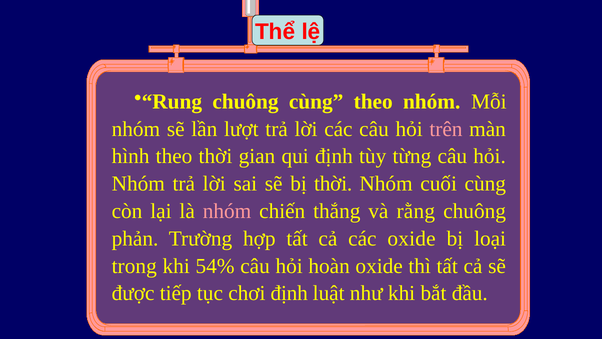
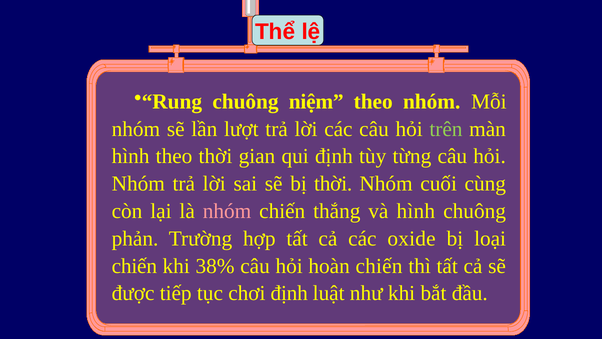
chuông cùng: cùng -> niệm (316, 102)
trên colour: pink -> light green (446, 129)
và rằng: rằng -> hình (416, 211)
trong: trong -> chiến (134, 266)
54%: 54% -> 38% (215, 266)
hoàn oxide: oxide -> chiến (379, 266)
